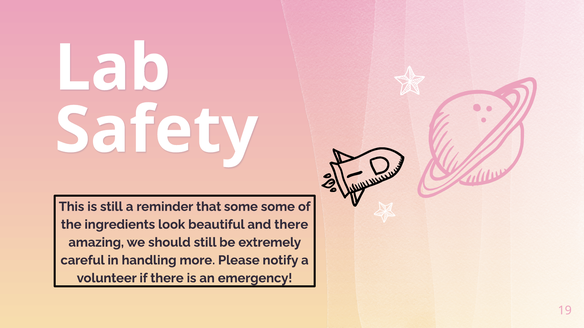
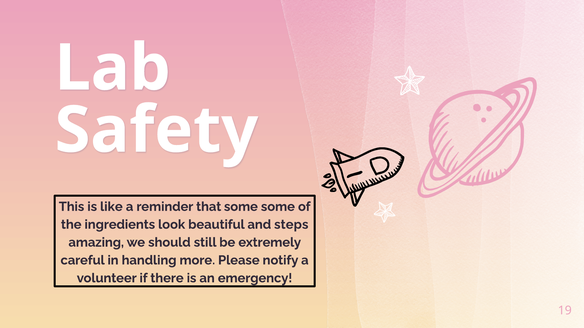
is still: still -> like (111, 207)
and there: there -> steps (291, 225)
